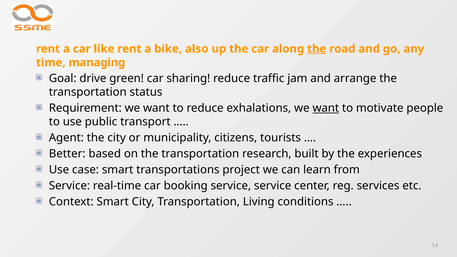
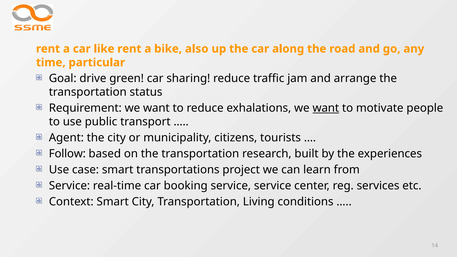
the underline: present -> none (317, 49)
managing: managing -> particular (97, 62)
Better: Better -> Follow (67, 154)
